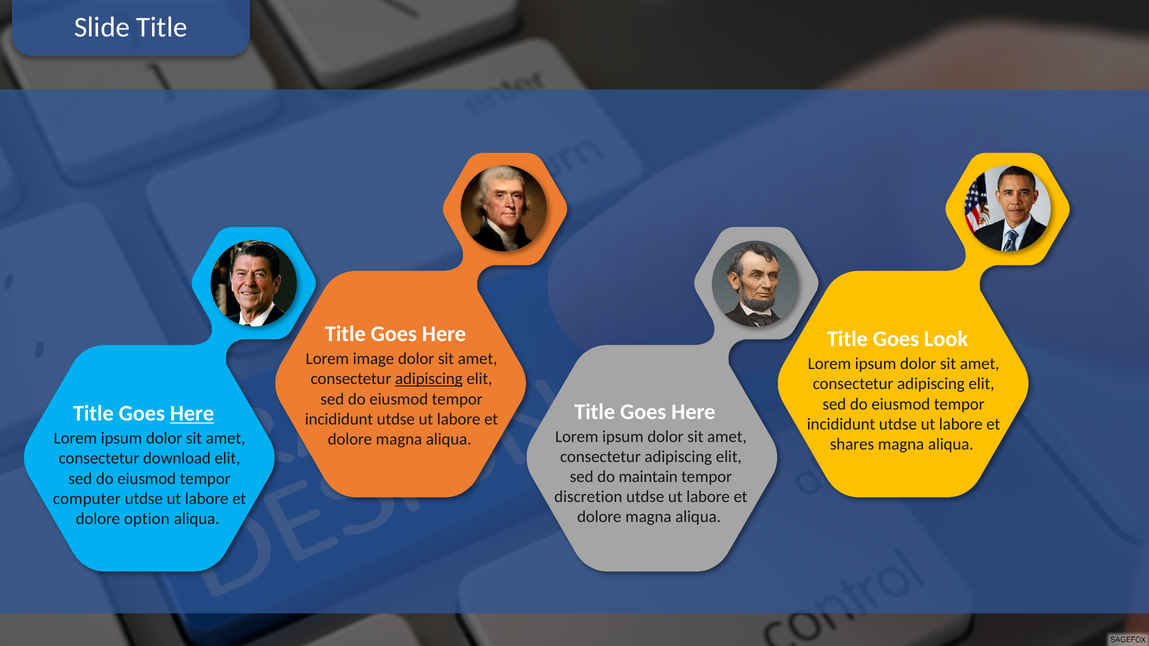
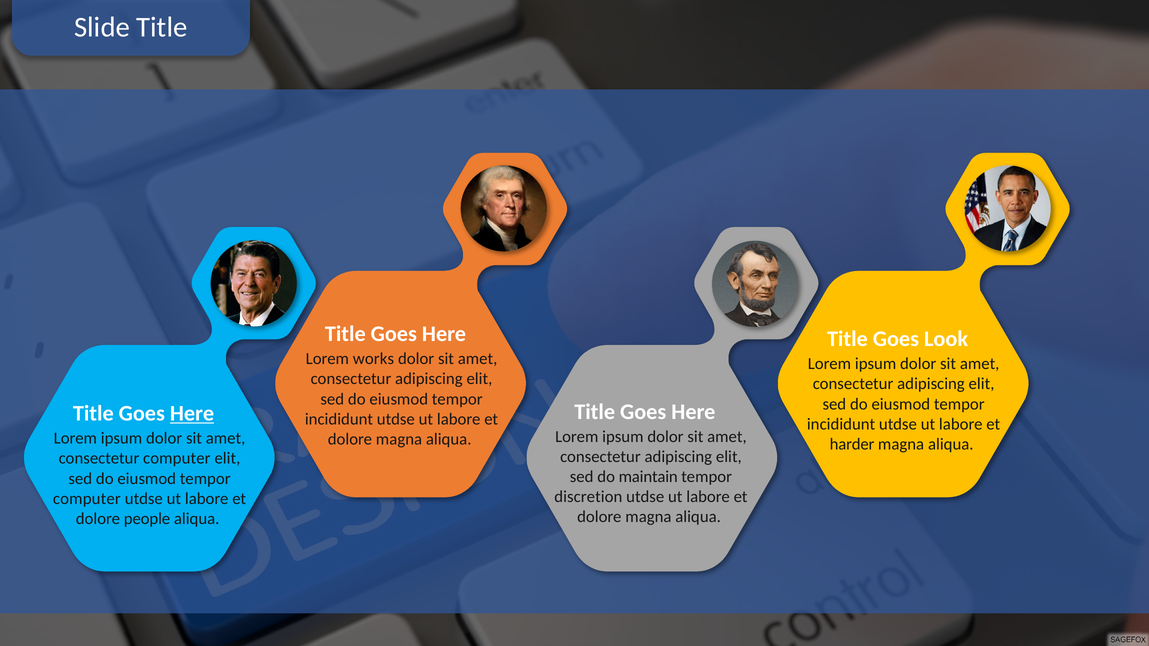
image: image -> works (373, 359)
adipiscing underline: present -> none (429, 379)
shares: shares -> harder (852, 444)
consectetur download: download -> computer (177, 459)
option: option -> people (147, 519)
